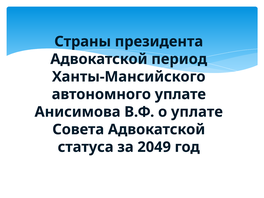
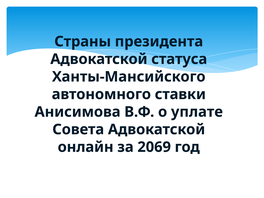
период: период -> статуса (179, 59)
автономного уплате: уплате -> ставки (180, 94)
статуса: статуса -> онлайн (86, 147)
2049: 2049 -> 2069 (154, 147)
